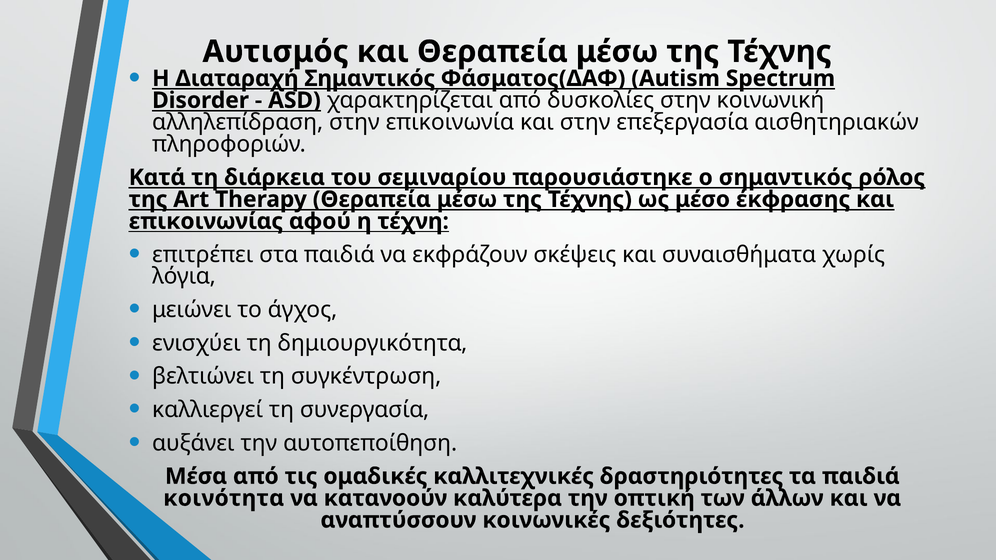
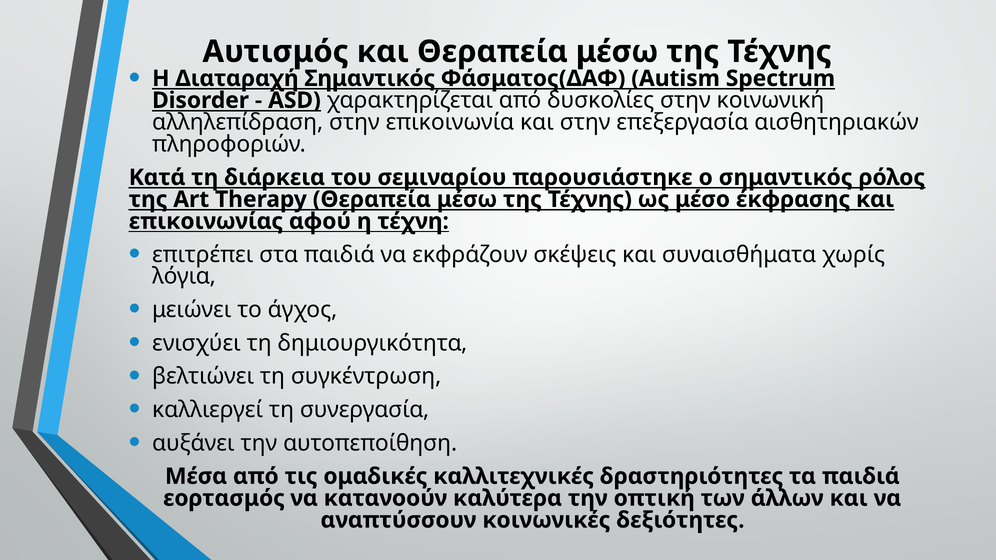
κοινότητα: κοινότητα -> εορτασμός (224, 498)
